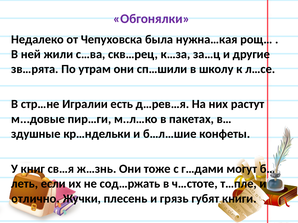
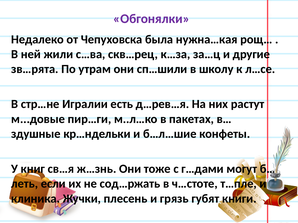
отлично: отлично -> клиника (36, 199)
